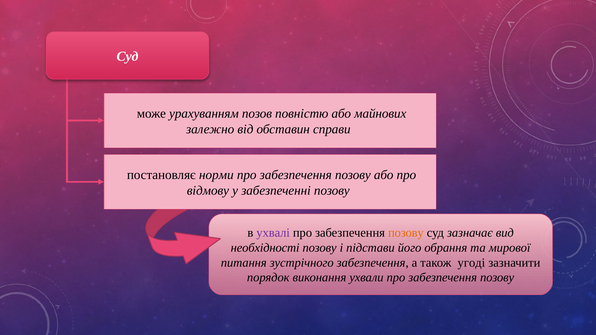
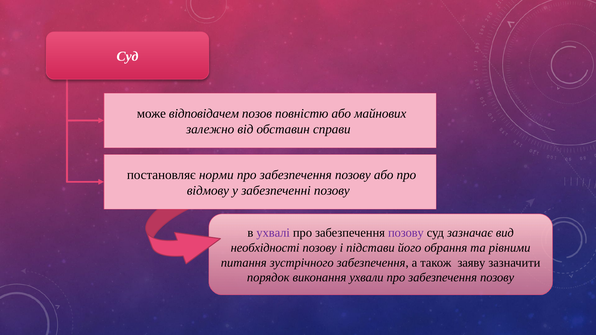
урахуванням: урахуванням -> відповідачем (204, 114)
позову colour: orange -> purple (406, 233)
мирової: мирової -> рівними (510, 248)
угоді: угоді -> заяву (471, 263)
